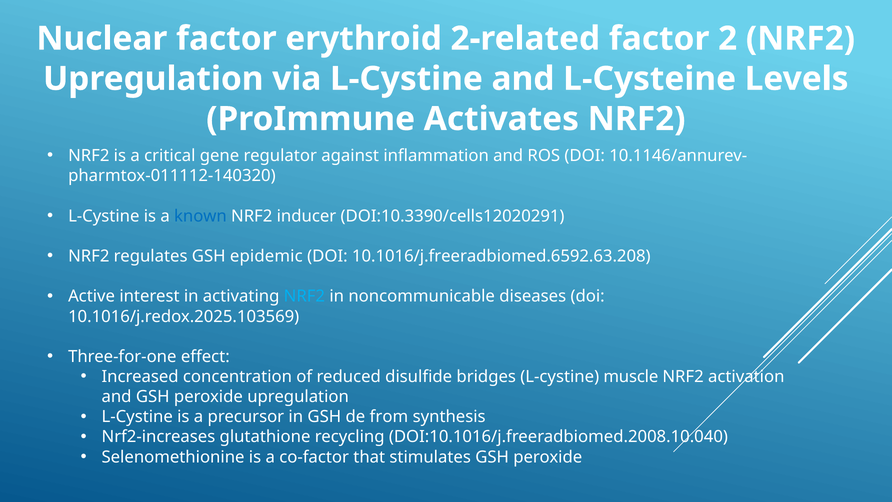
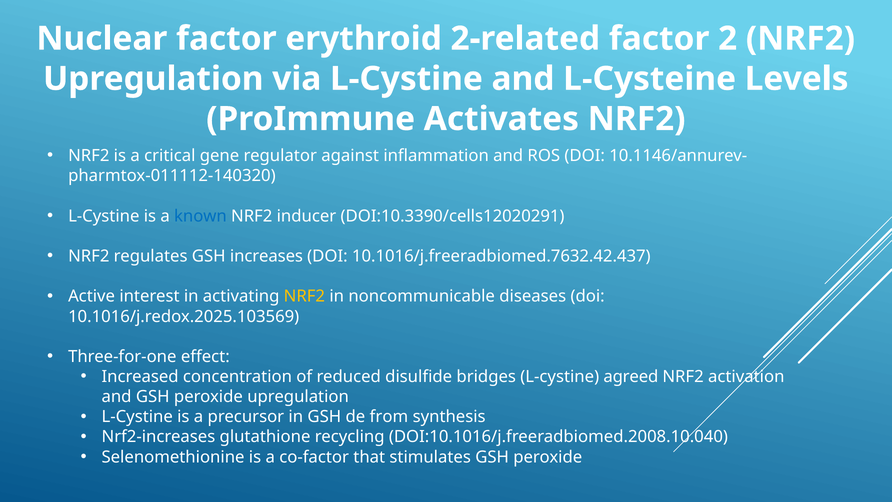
epidemic: epidemic -> increases (266, 256)
10.1016/j.freeradbiomed.6592.63.208: 10.1016/j.freeradbiomed.6592.63.208 -> 10.1016/j.freeradbiomed.7632.42.437 (501, 256)
NRF2 colour: light blue -> yellow (304, 296)
muscle: muscle -> agreed (631, 377)
